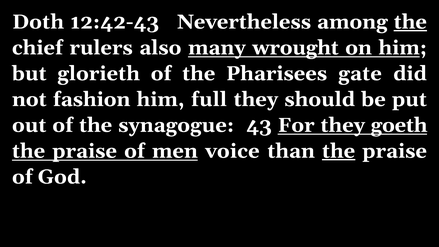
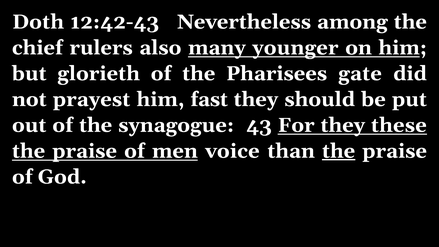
the underline: present -> none (410, 22)
wrought: wrought -> younger (295, 48)
fashion: fashion -> prayest (92, 99)
full: full -> fast (209, 99)
goeth: goeth -> these (399, 125)
